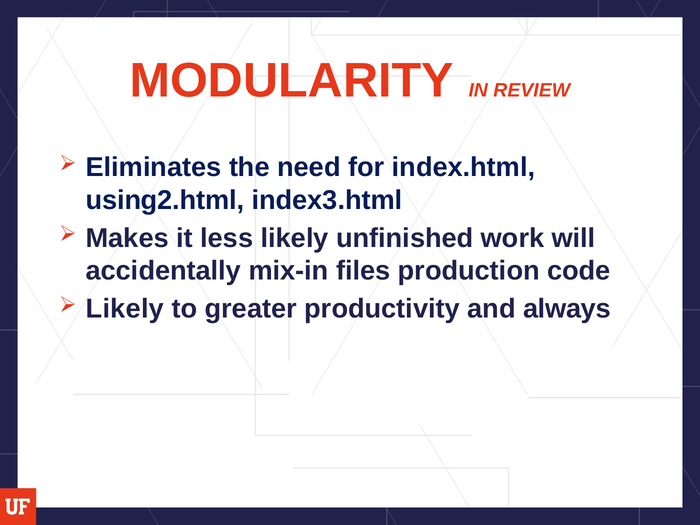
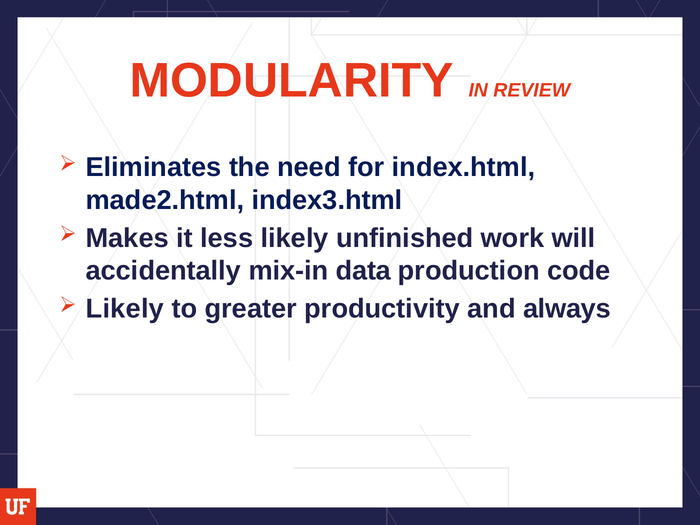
using2.html: using2.html -> made2.html (165, 200)
files: files -> data (363, 271)
